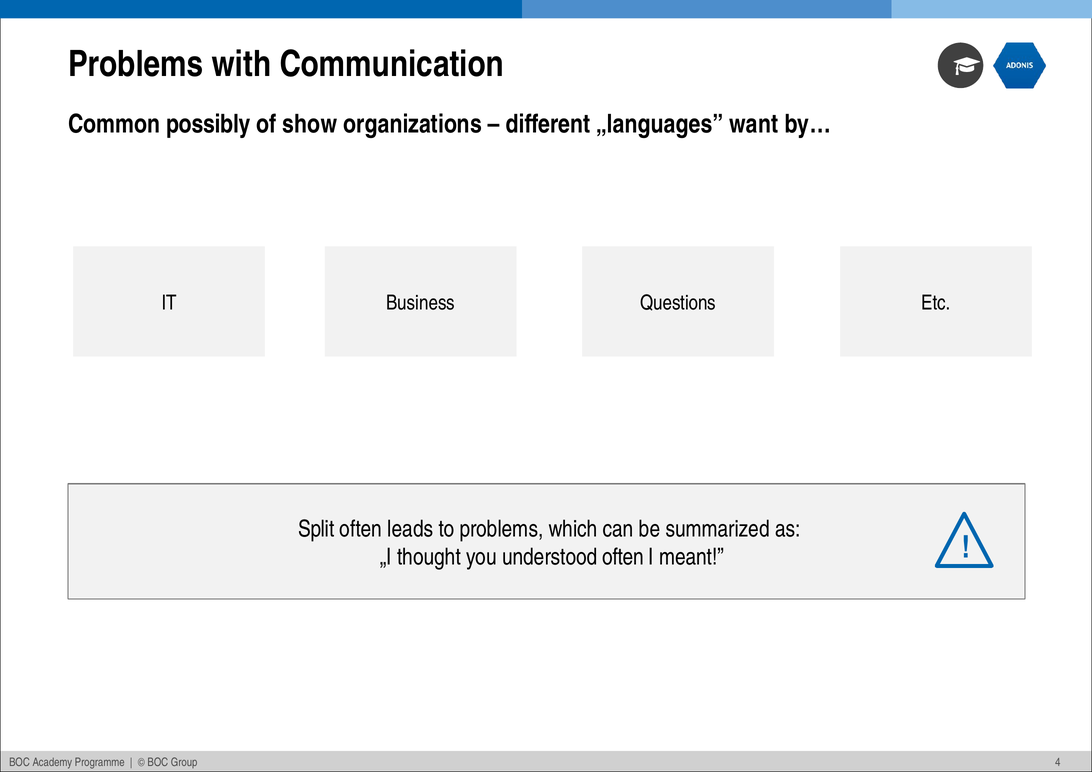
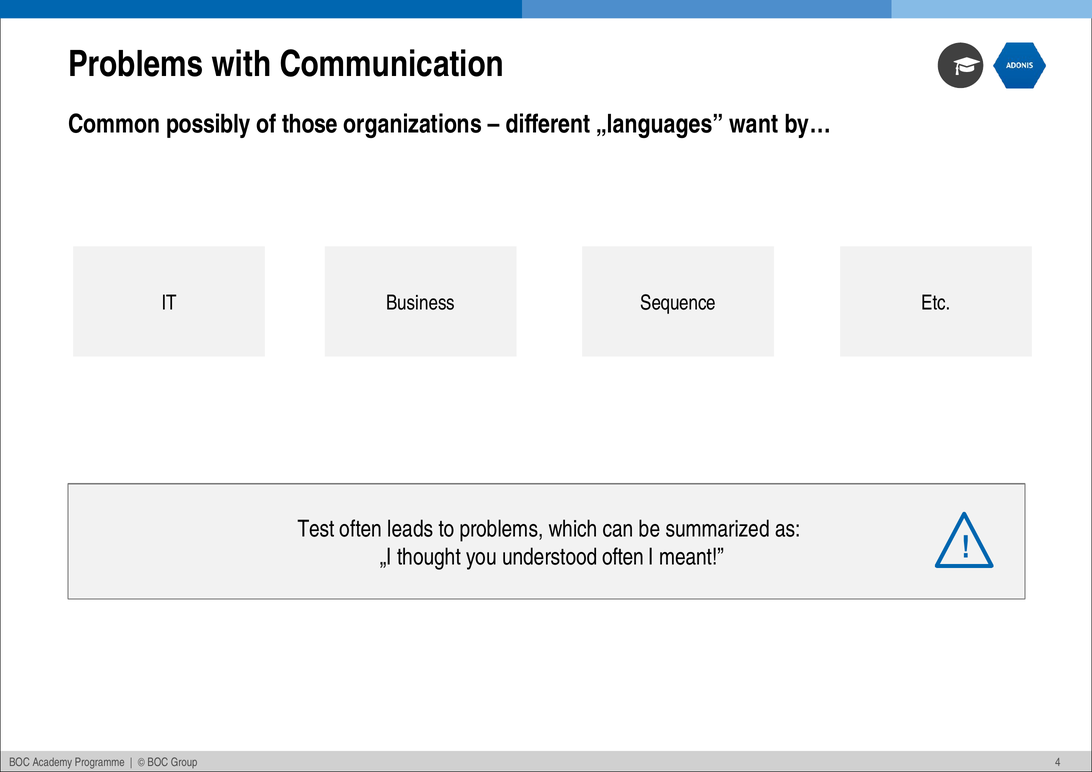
show: show -> those (310, 124)
Questions: Questions -> Sequence (678, 303)
Split: Split -> Test (316, 529)
